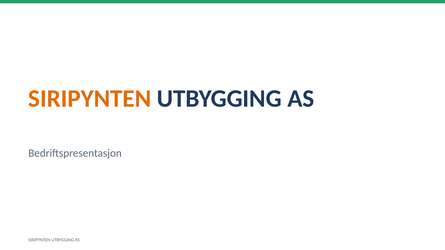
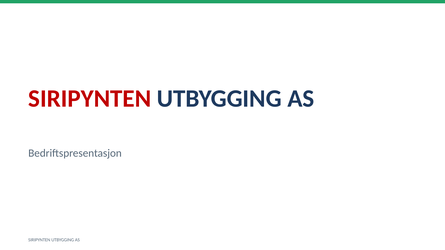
SIRIPYNTEN colour: orange -> red (90, 99)
